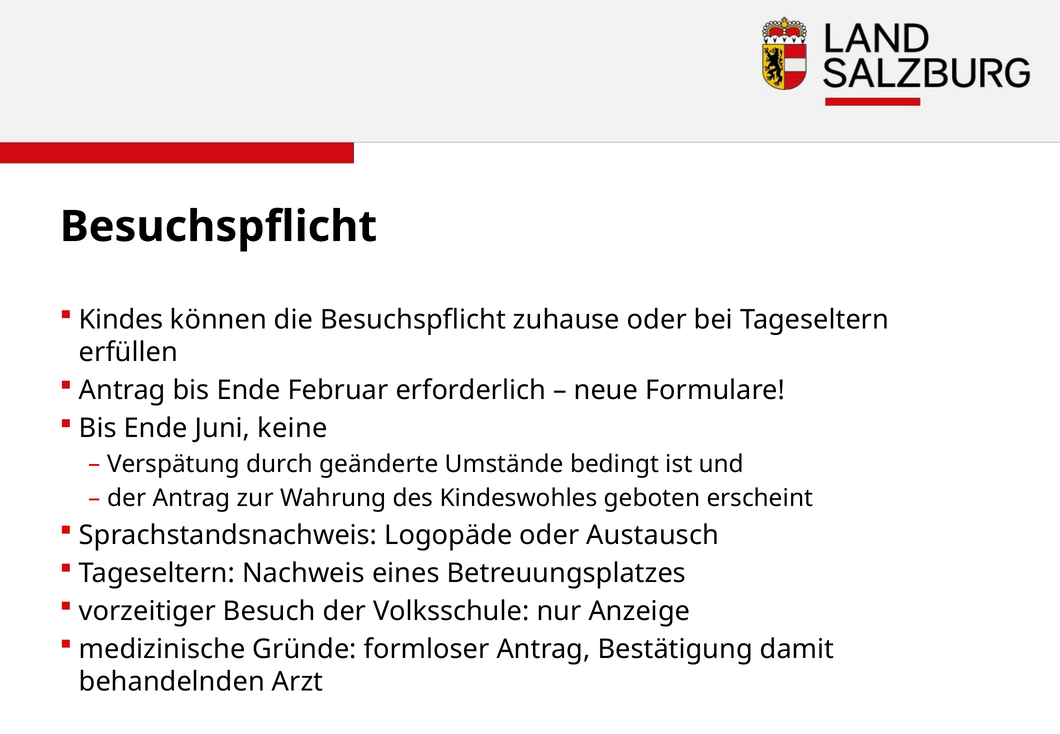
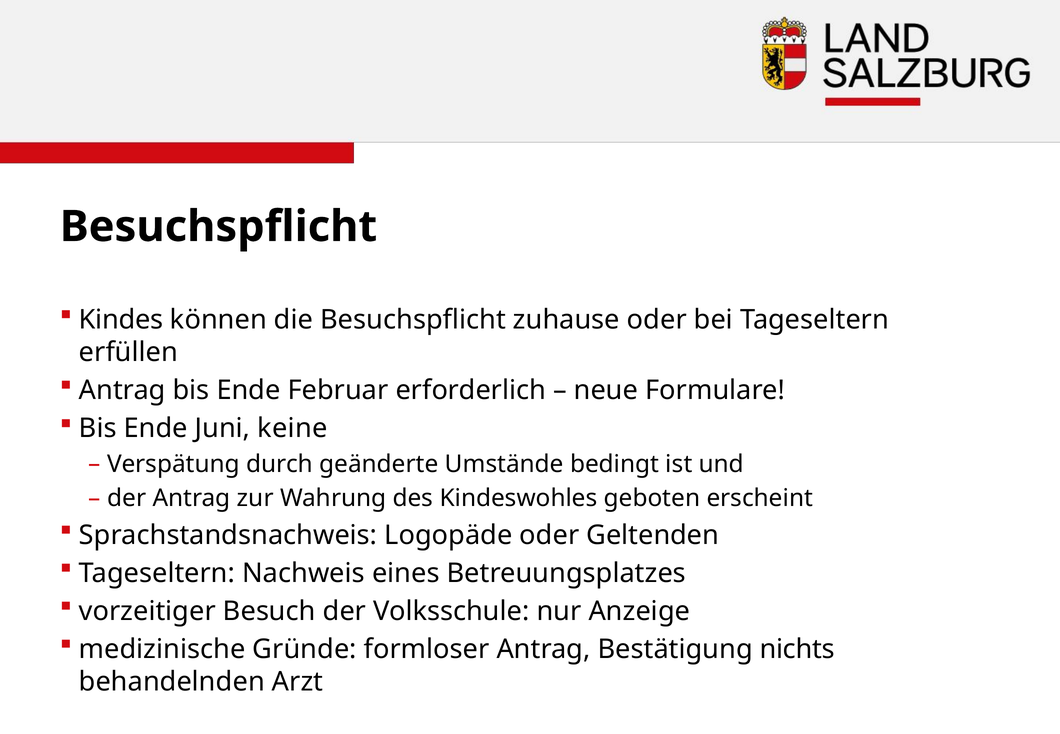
Austausch: Austausch -> Geltenden (653, 535)
damit: damit -> nichts (797, 649)
